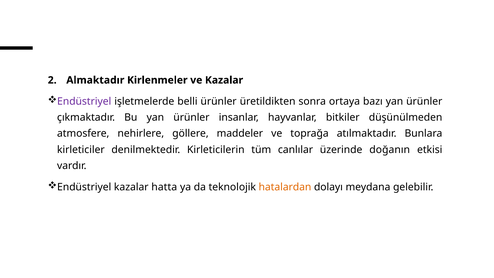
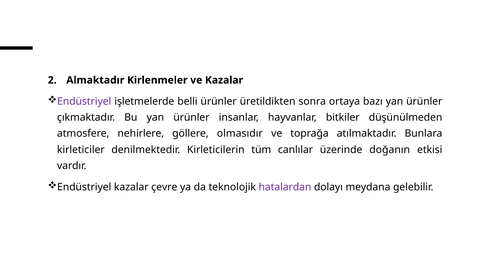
maddeler: maddeler -> olmasıdır (240, 133)
hatta: hatta -> çevre (164, 187)
hatalardan colour: orange -> purple (285, 187)
